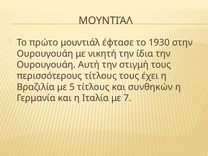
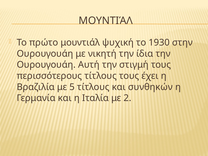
έφτασε: έφτασε -> ψυχική (118, 43)
7: 7 -> 2 (127, 98)
